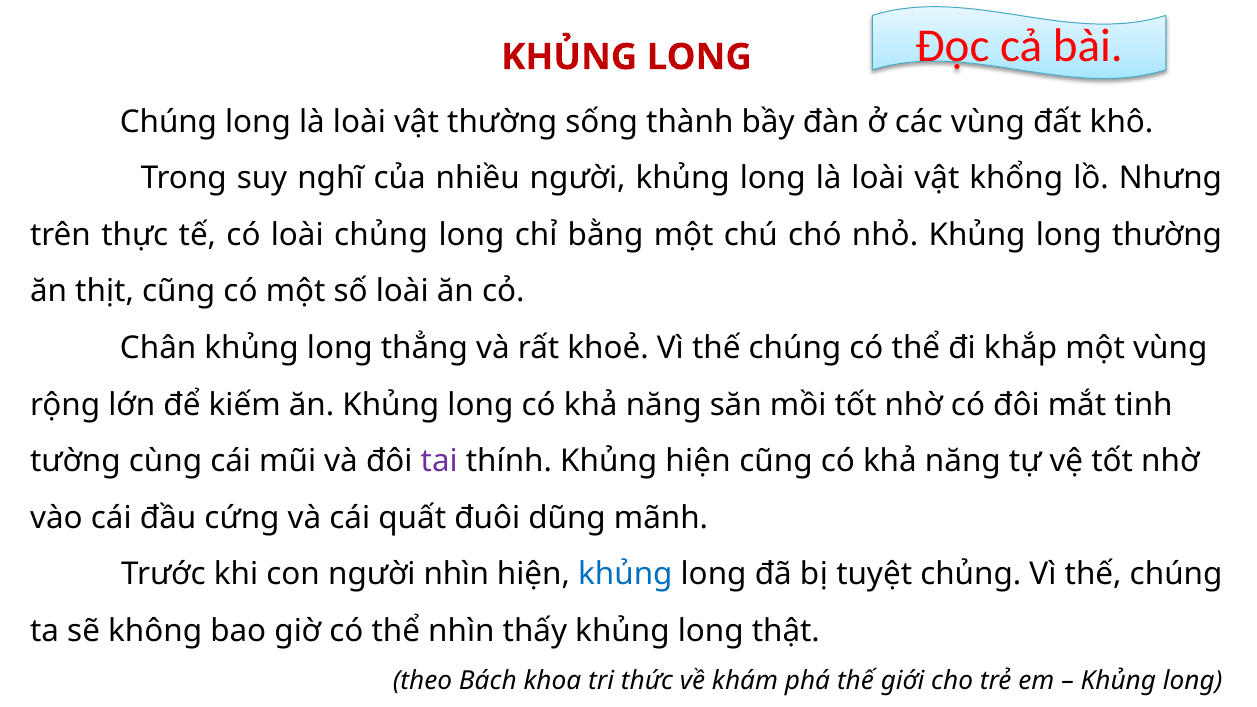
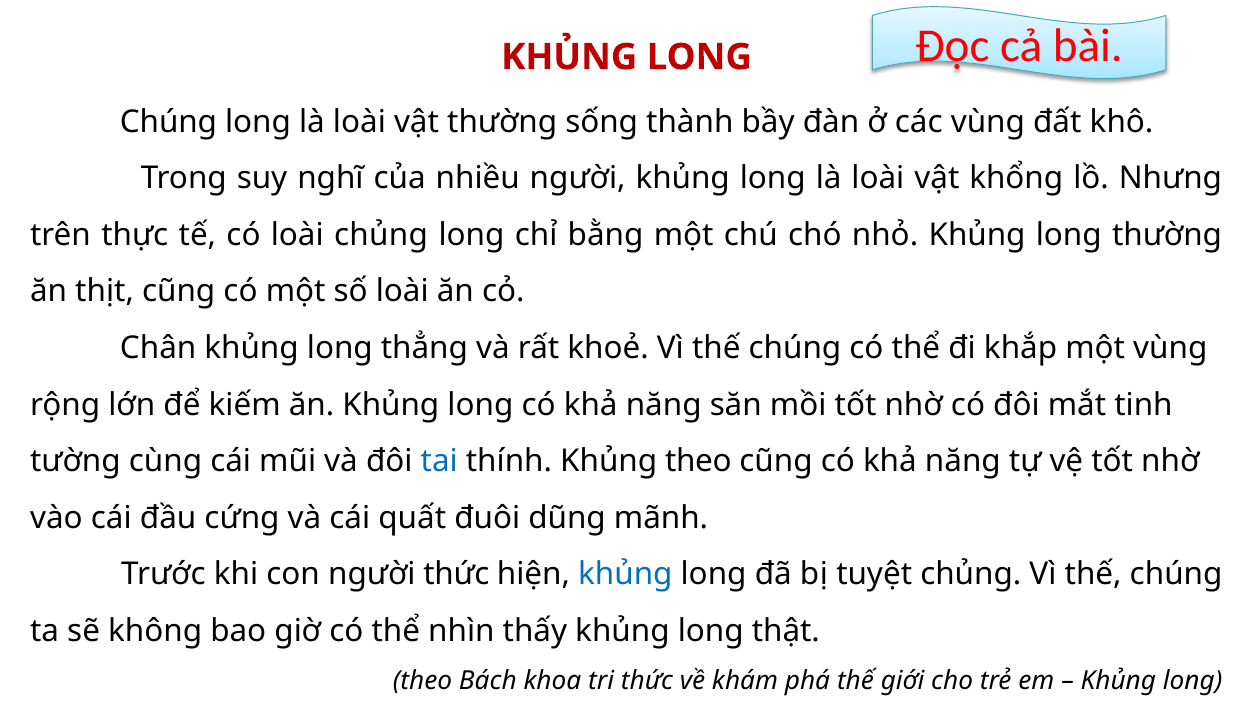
tai colour: purple -> blue (439, 461)
Khủng hiện: hiện -> theo (698, 461)
người nhìn: nhìn -> thức (456, 574)
